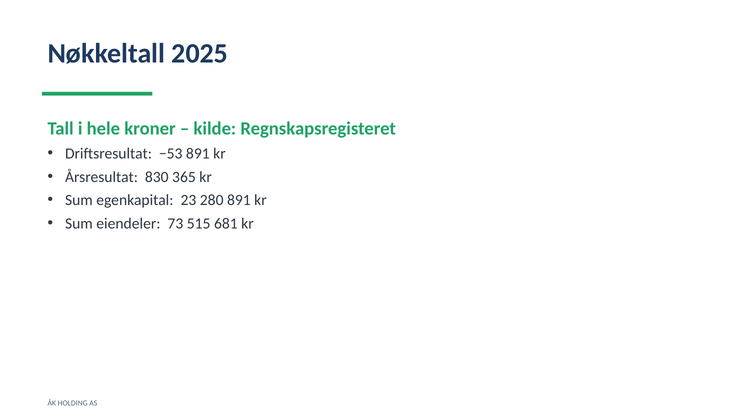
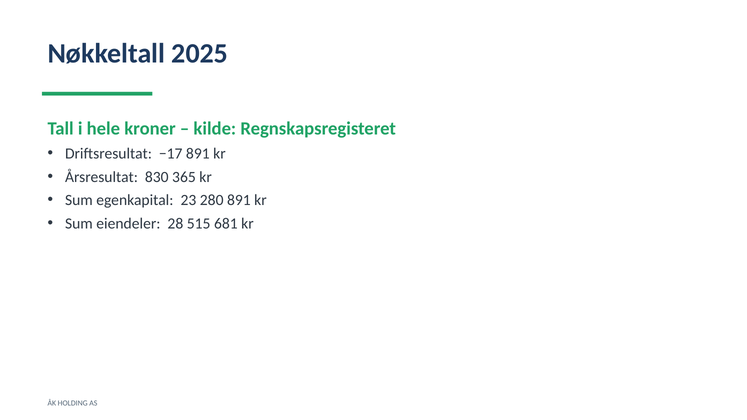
−53: −53 -> −17 (171, 154)
73: 73 -> 28 (175, 224)
